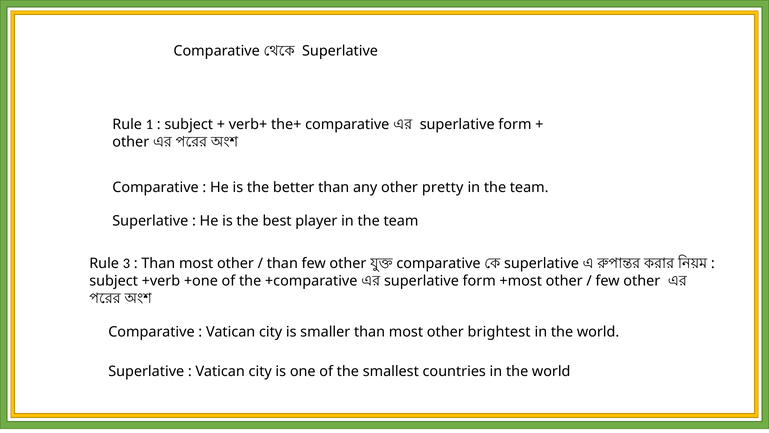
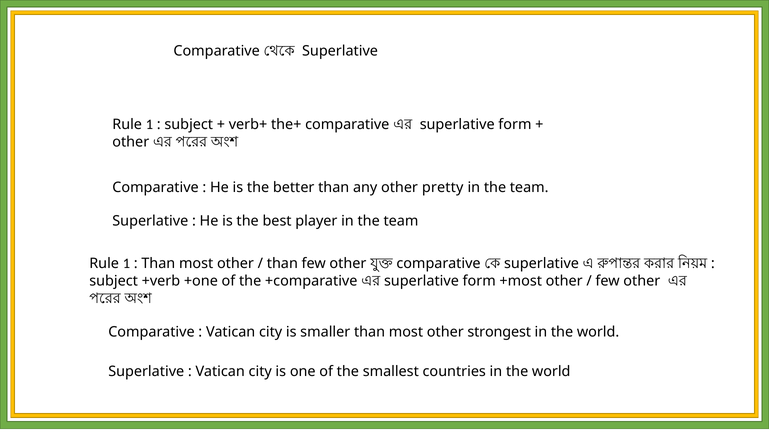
3: 3 -> 1 (126, 263)
brightest: brightest -> strongest (499, 332)
